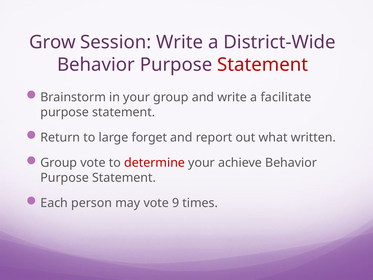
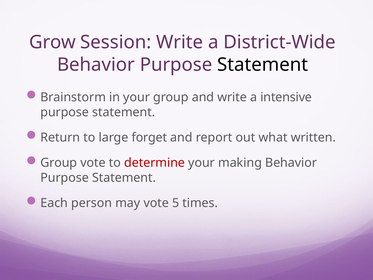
Statement colour: red -> black (263, 65)
facilitate: facilitate -> intensive (286, 97)
achieve: achieve -> making (240, 163)
9: 9 -> 5 (176, 203)
